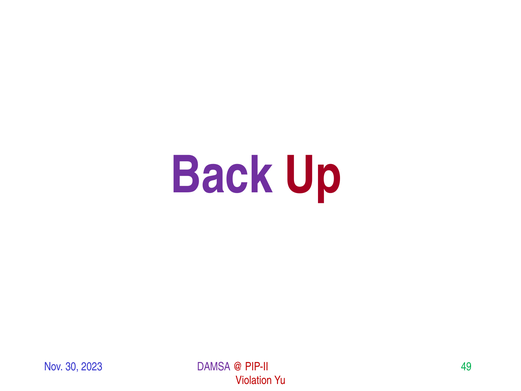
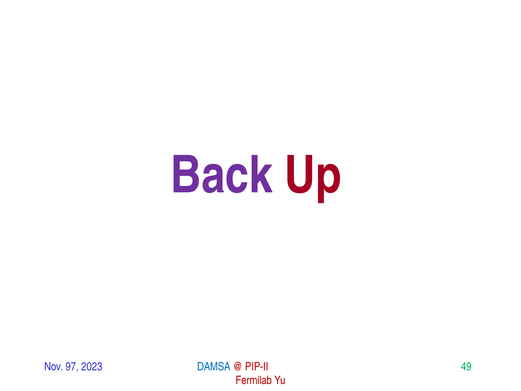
30: 30 -> 97 (72, 366)
DAMSA colour: purple -> blue (214, 366)
Violation: Violation -> Fermilab (254, 380)
